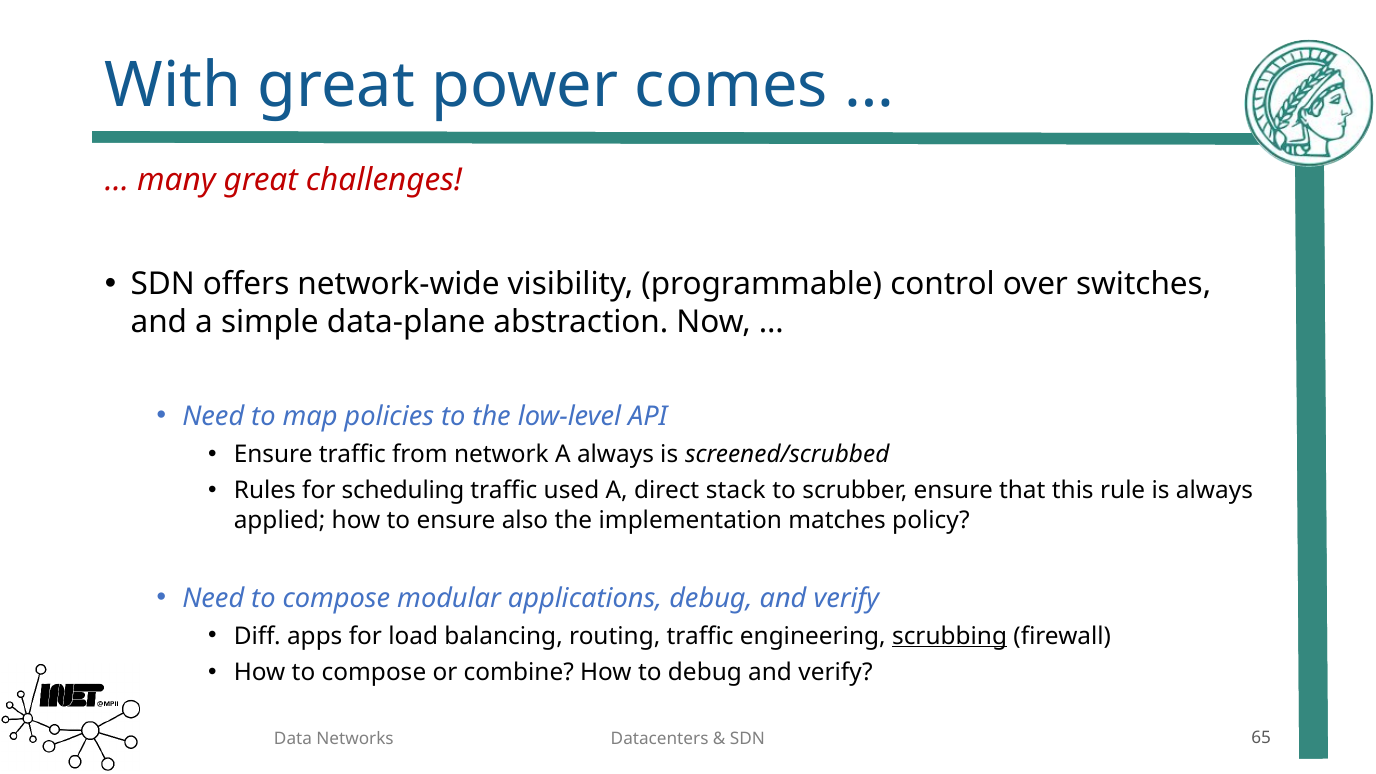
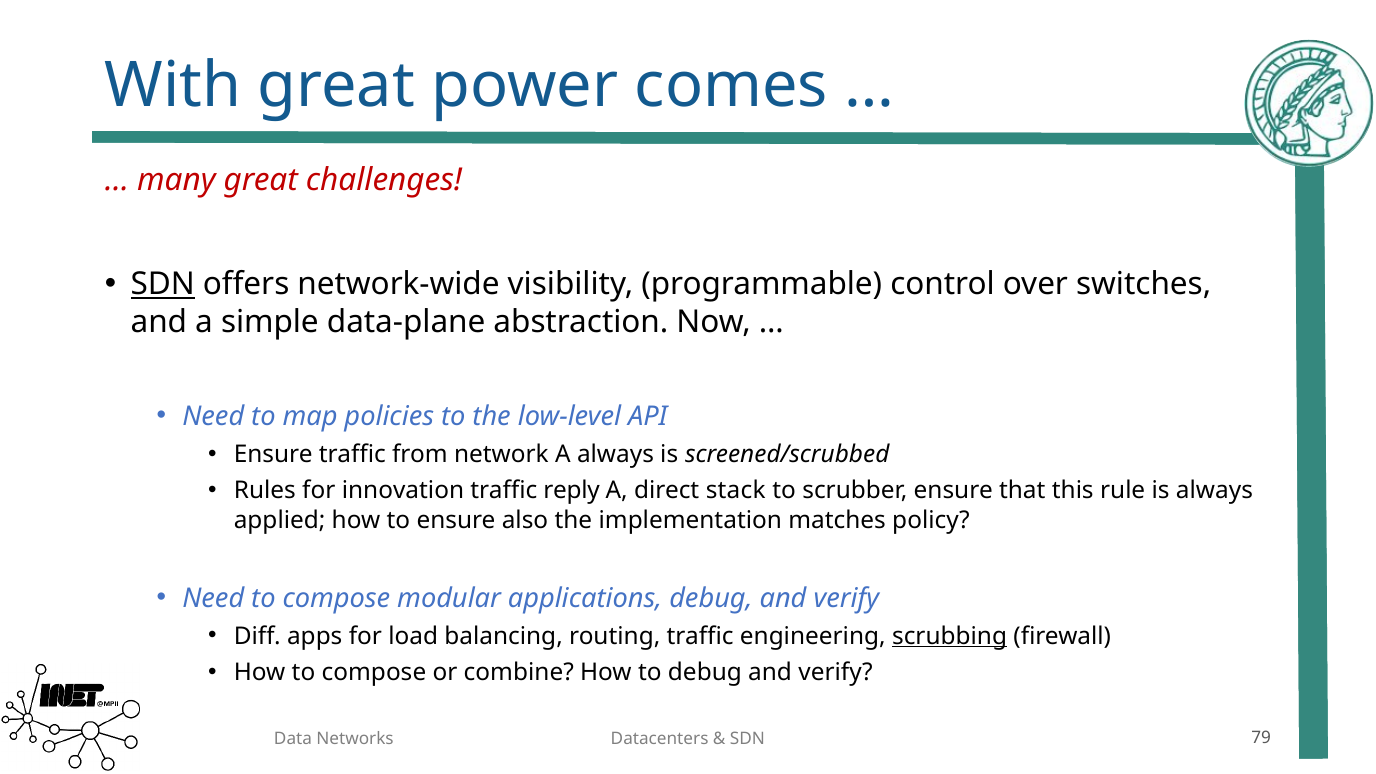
SDN underline: none -> present (163, 284)
scheduling: scheduling -> innovation (403, 491)
used: used -> reply (572, 491)
65: 65 -> 79 (1261, 738)
